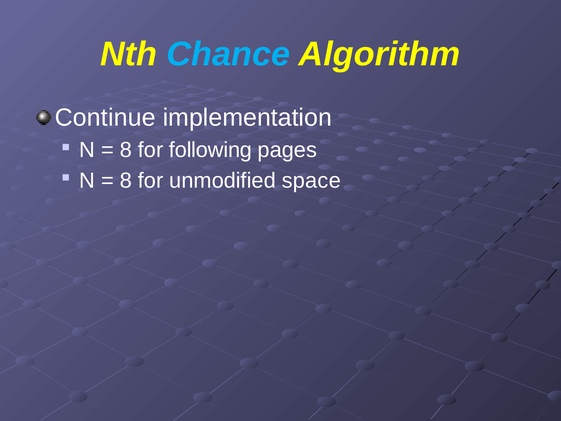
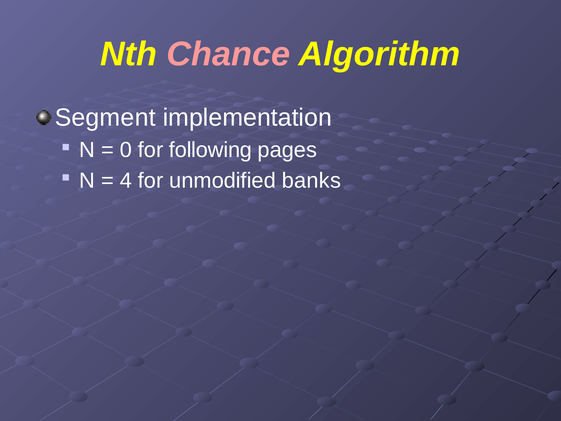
Chance colour: light blue -> pink (228, 54)
Continue: Continue -> Segment (105, 118)
8: 8 -> 0 (126, 150)
8: 8 -> 4 (126, 180)
space: space -> banks (311, 180)
